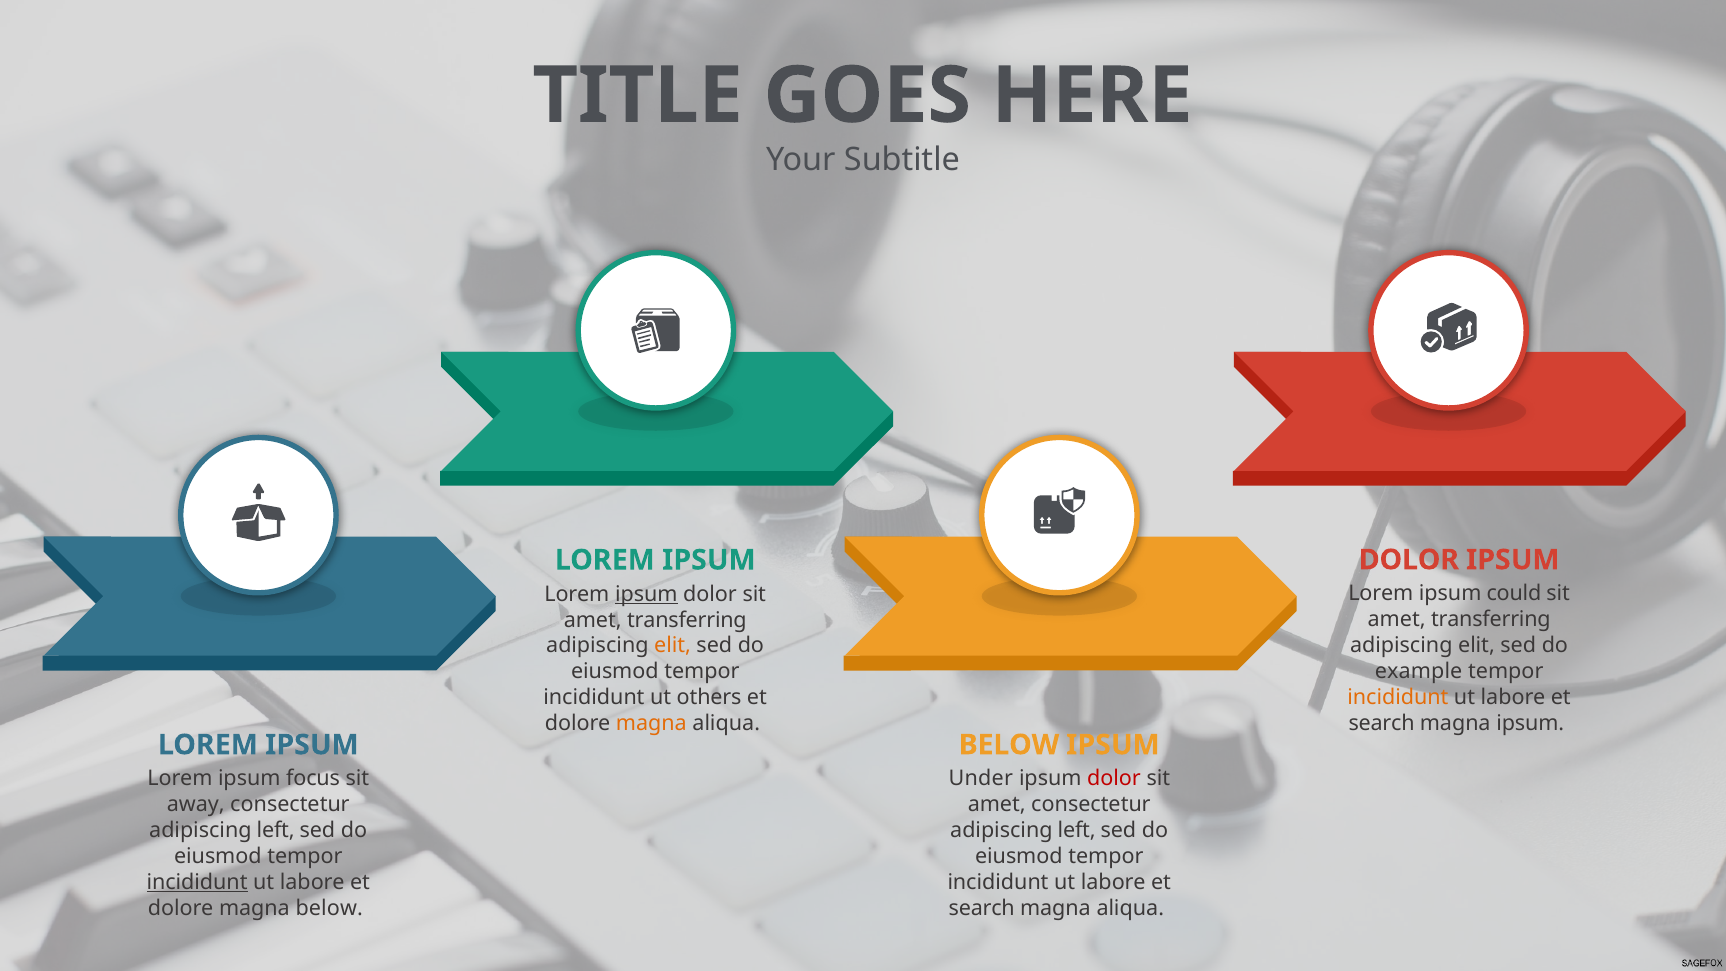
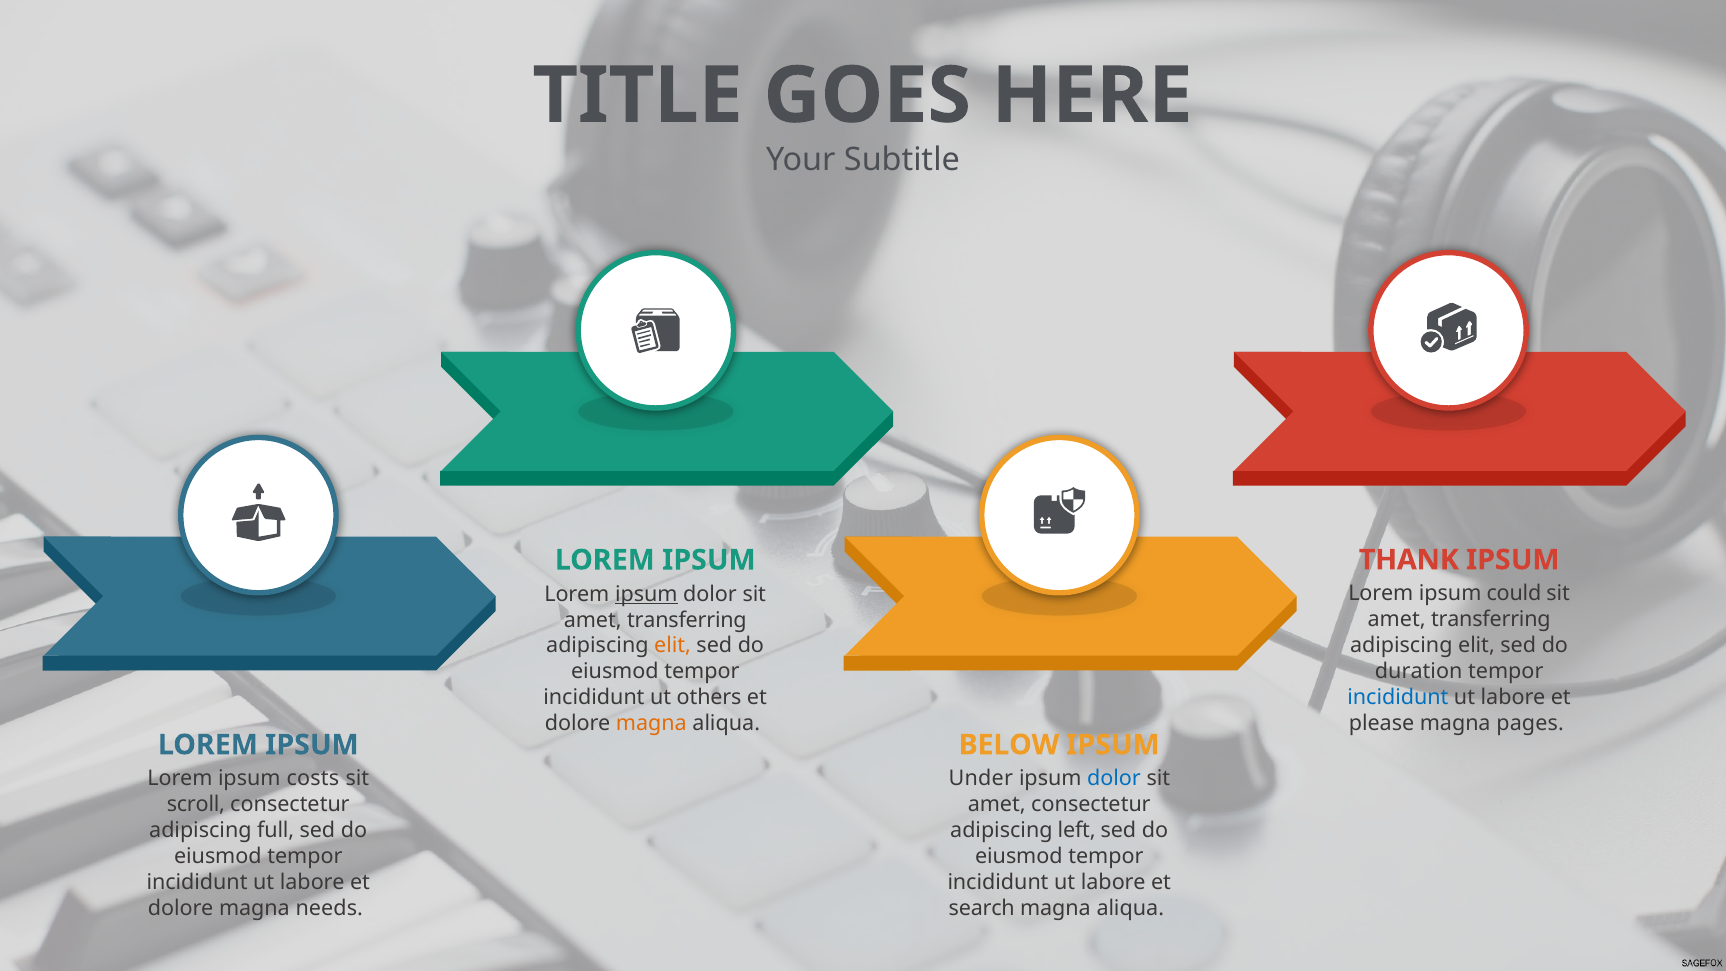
DOLOR: DOLOR -> THANK (1409, 560)
example: example -> duration (1419, 671)
incididunt colour: orange -> blue (1398, 697)
search: search -> please (1382, 723)
magna ipsum: ipsum -> pages (1530, 723)
focus: focus -> costs (313, 779)
dolor colour: red -> blue (1114, 779)
away: away -> scroll (196, 805)
left: left -> full (276, 831)
incididunt underline: present -> none (197, 882)
magna below: below -> needs (329, 908)
